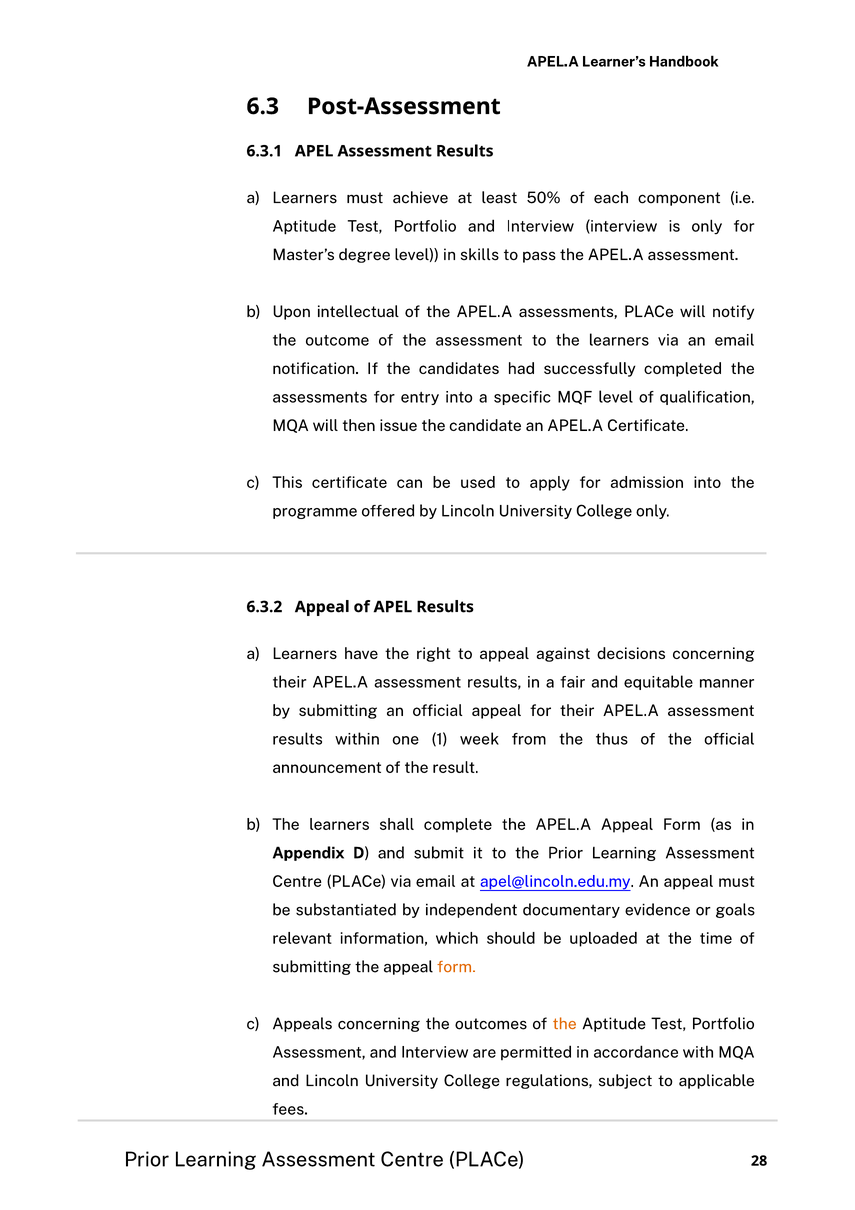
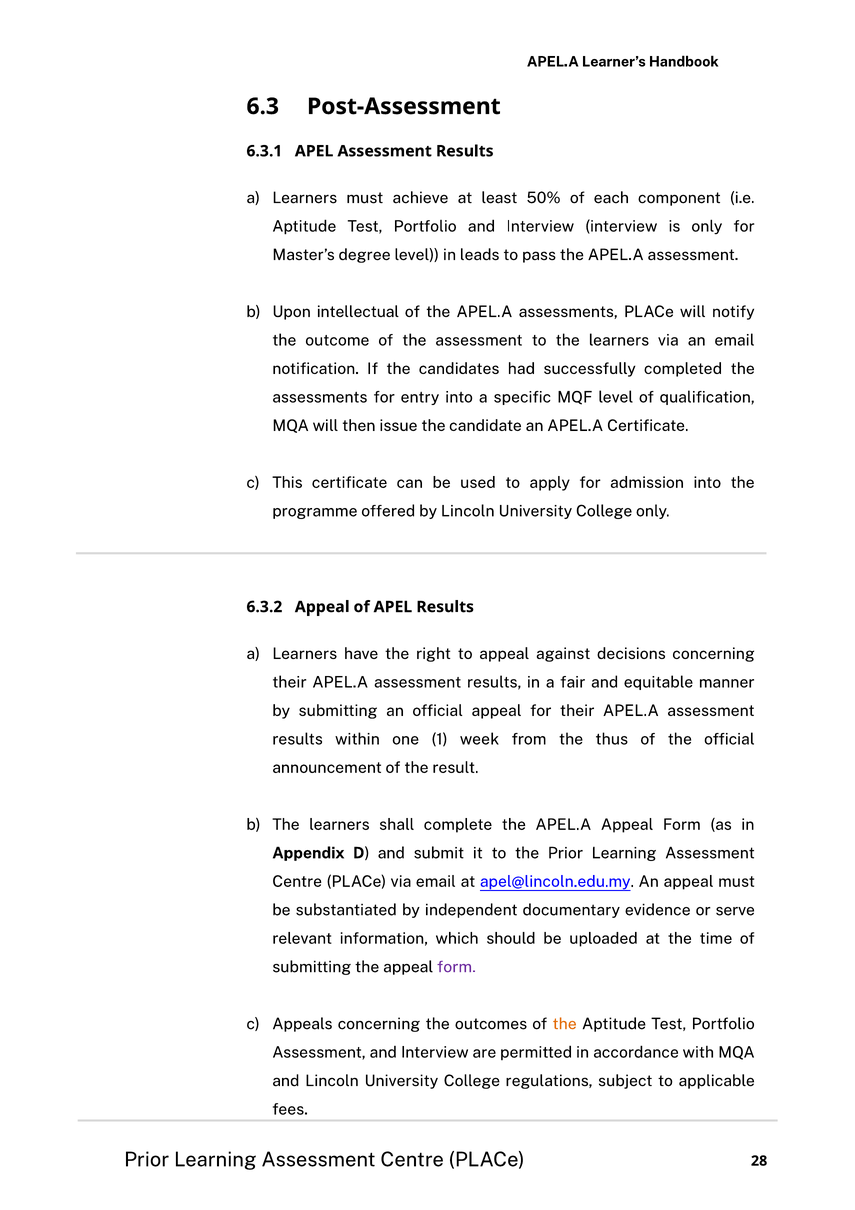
skills: skills -> leads (480, 255)
goals: goals -> serve (735, 910)
form colour: orange -> purple (456, 967)
